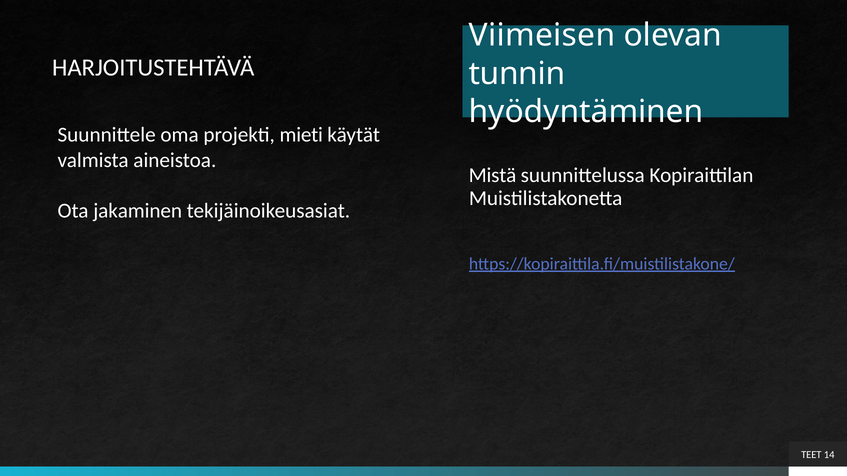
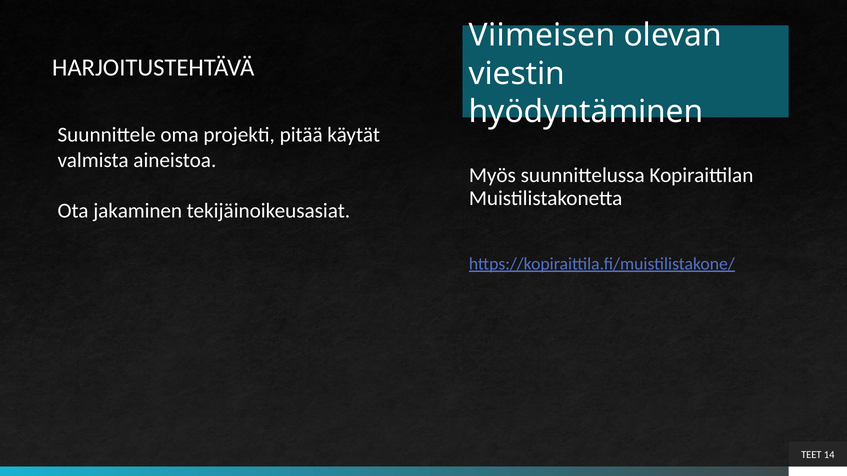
tunnin: tunnin -> viestin (517, 74)
mieti: mieti -> pitää (301, 135)
Mistä: Mistä -> Myös (492, 176)
